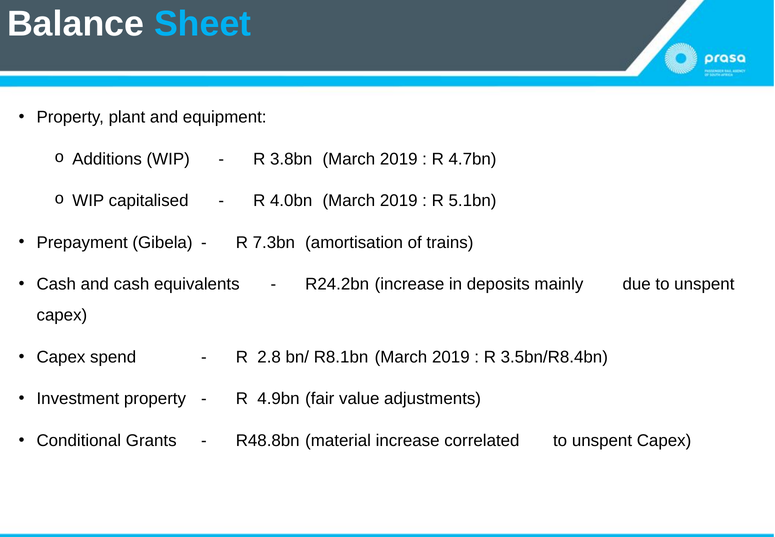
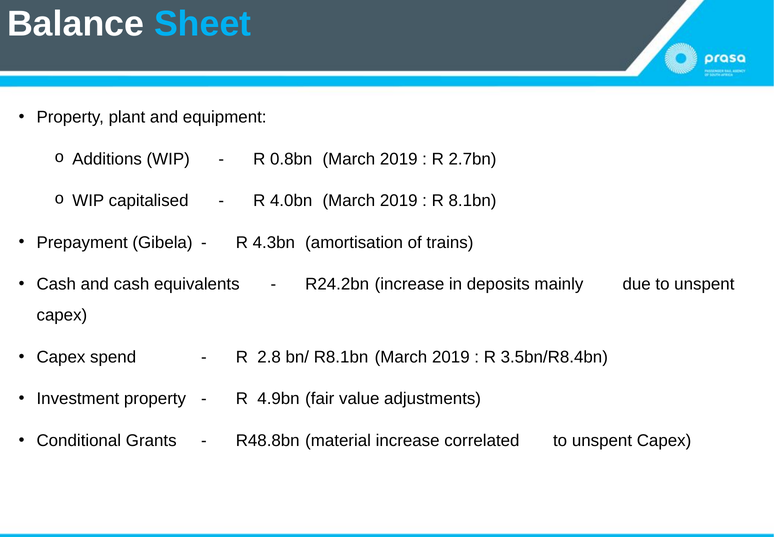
3.8bn: 3.8bn -> 0.8bn (291, 159)
4.7bn: 4.7bn -> 2.7bn (473, 159)
5.1bn: 5.1bn -> 8.1bn (473, 201)
7.3bn: 7.3bn -> 4.3bn (274, 242)
